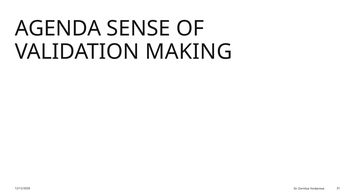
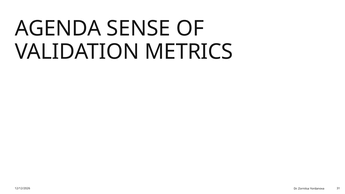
MAKING: MAKING -> METRICS (189, 52)
